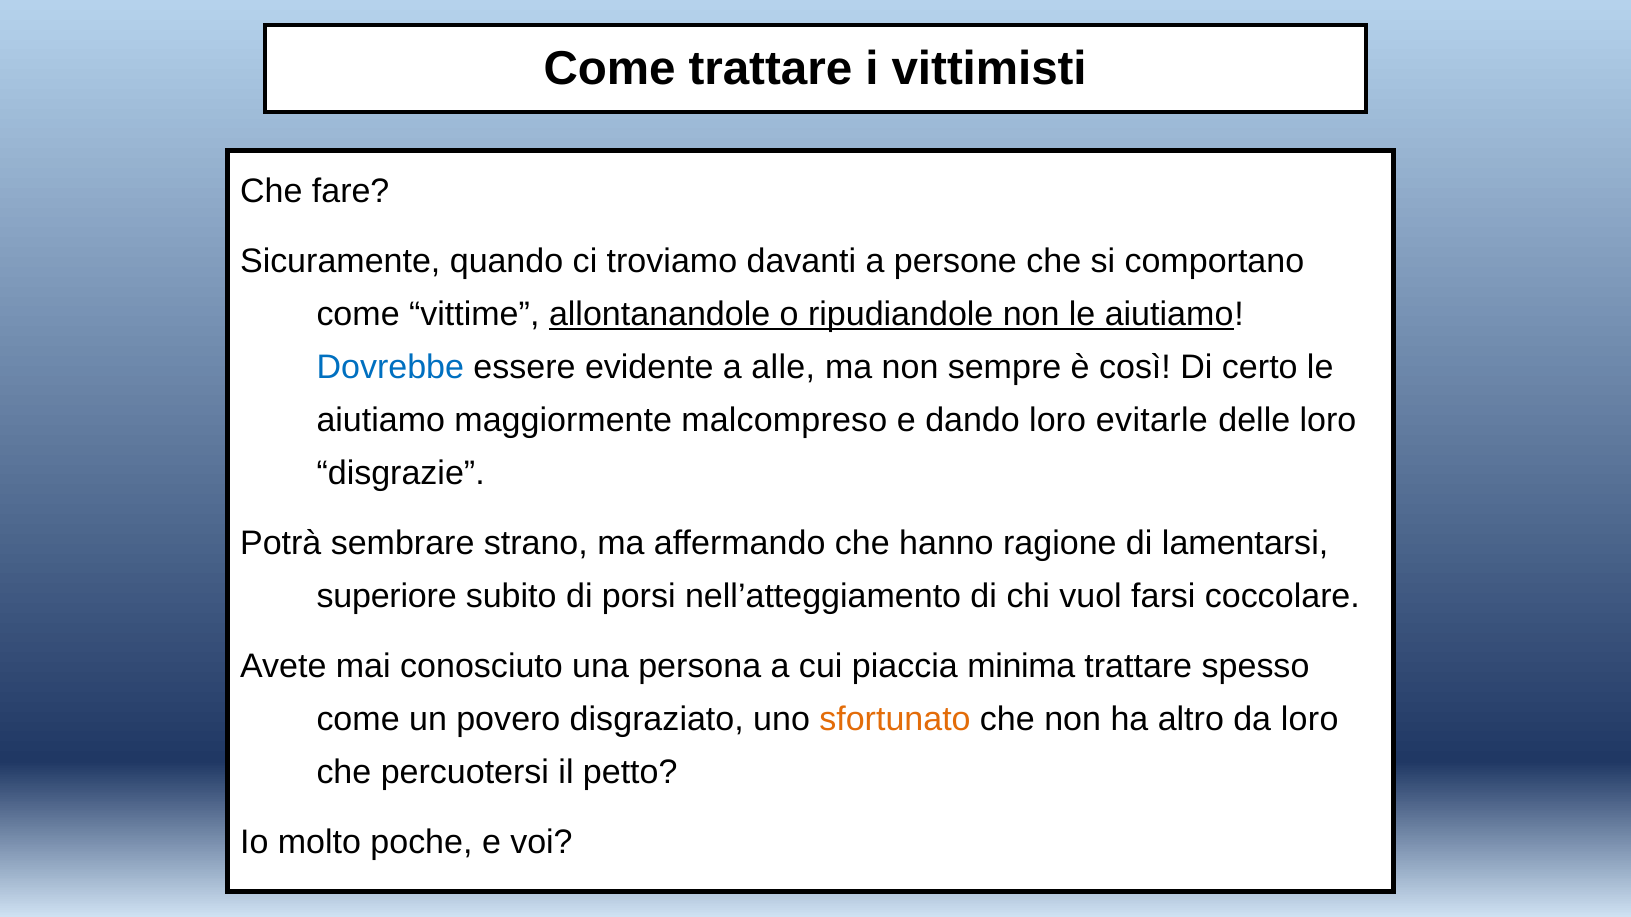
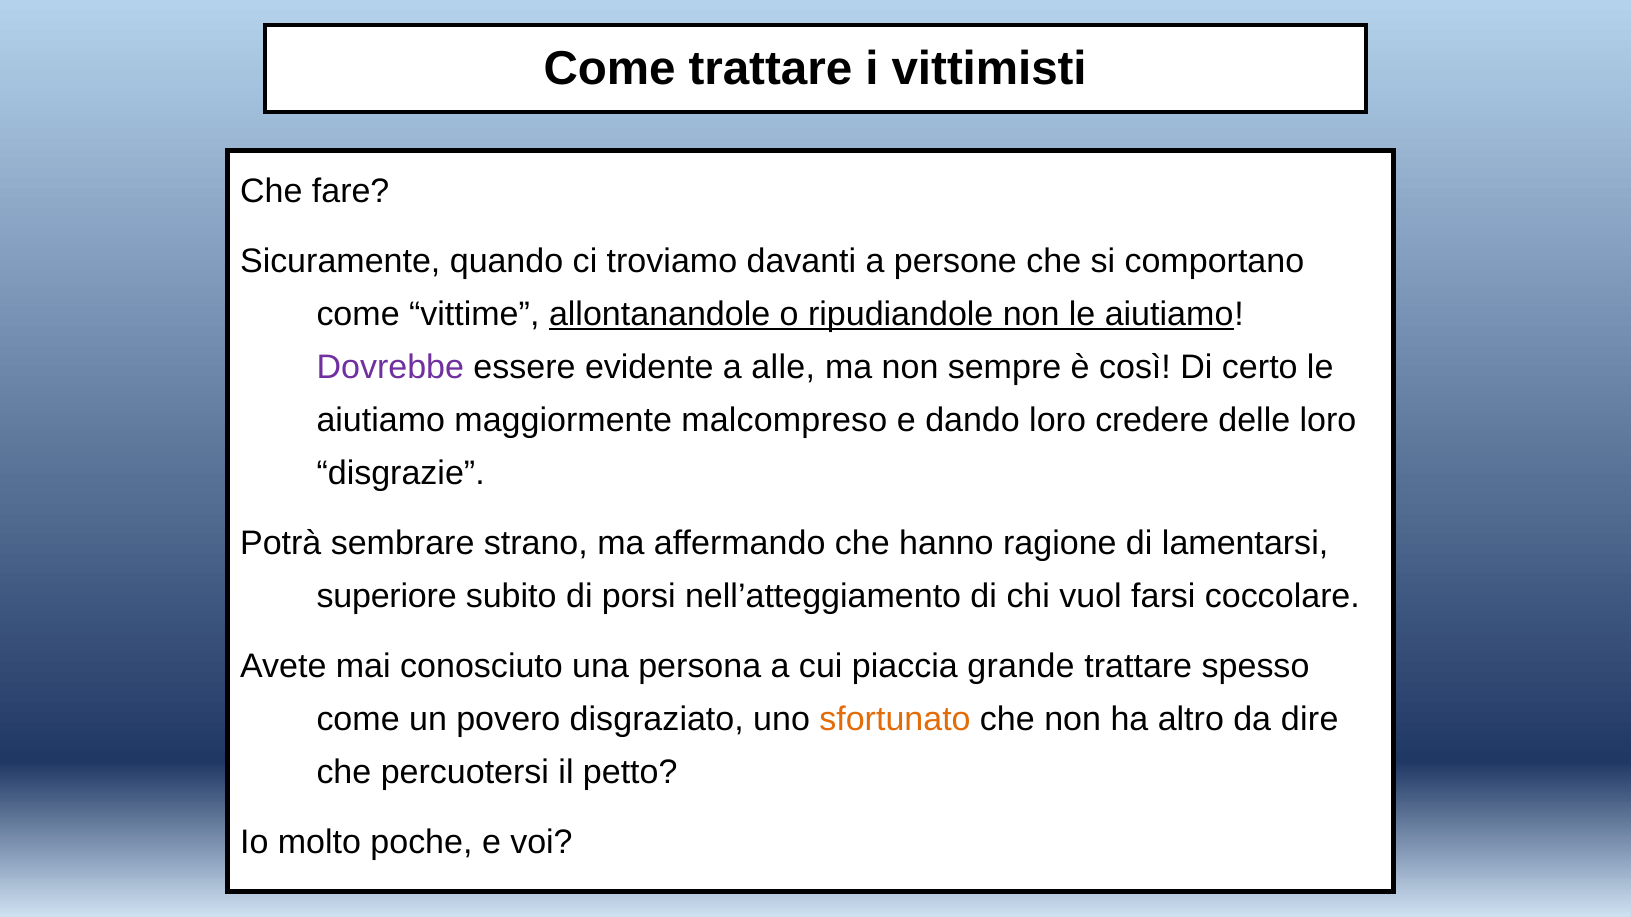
Dovrebbe colour: blue -> purple (390, 368)
evitarle: evitarle -> credere (1152, 421)
minima: minima -> grande (1021, 667)
da loro: loro -> dire (1310, 720)
